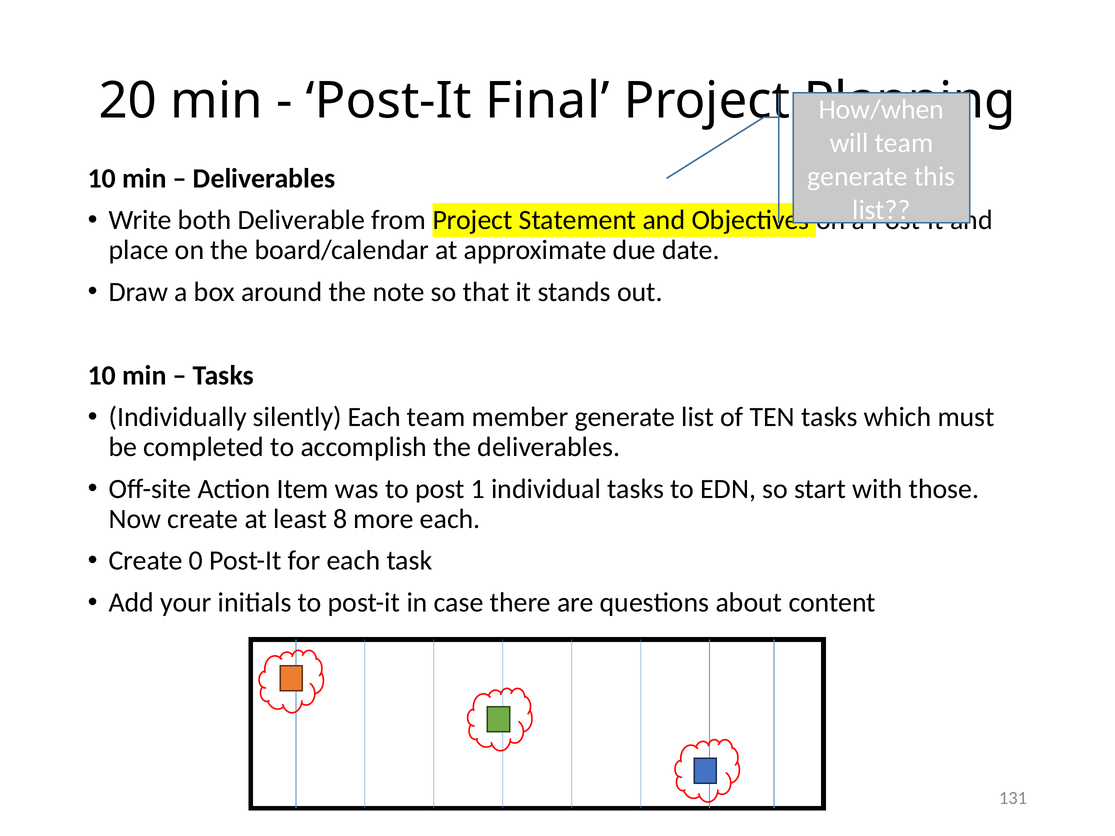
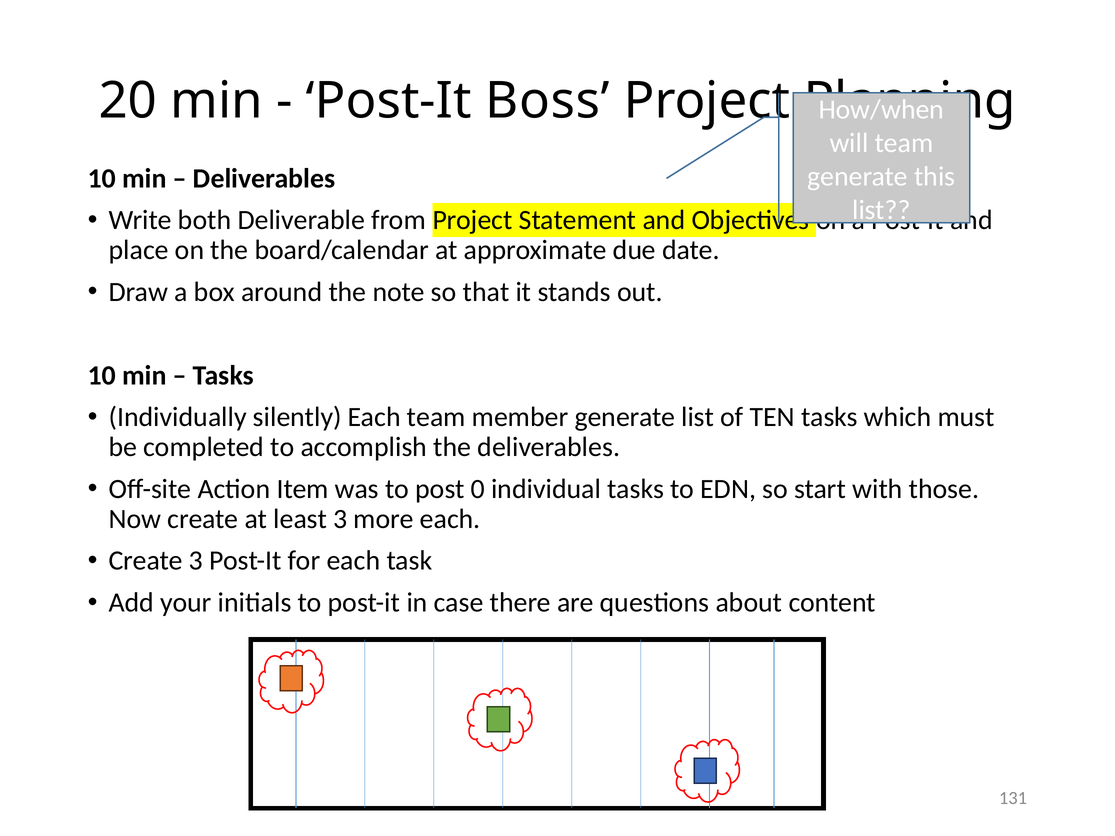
Final: Final -> Boss (547, 101)
1: 1 -> 0 (478, 489)
least 8: 8 -> 3 (340, 519)
Create 0: 0 -> 3 (196, 561)
